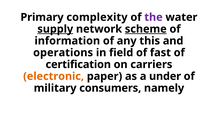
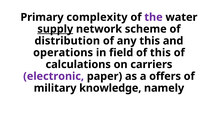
scheme underline: present -> none (146, 29)
information: information -> distribution (67, 41)
of fast: fast -> this (160, 52)
certification: certification -> calculations (78, 64)
electronic colour: orange -> purple (54, 76)
under: under -> offers (165, 76)
consumers: consumers -> knowledge (110, 88)
